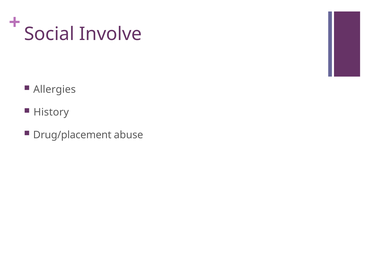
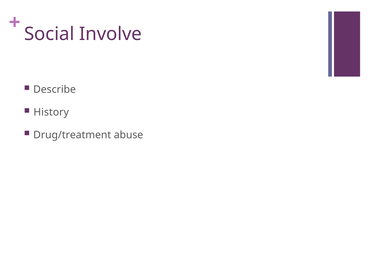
Allergies: Allergies -> Describe (55, 89)
Drug/placement: Drug/placement -> Drug/treatment (72, 135)
